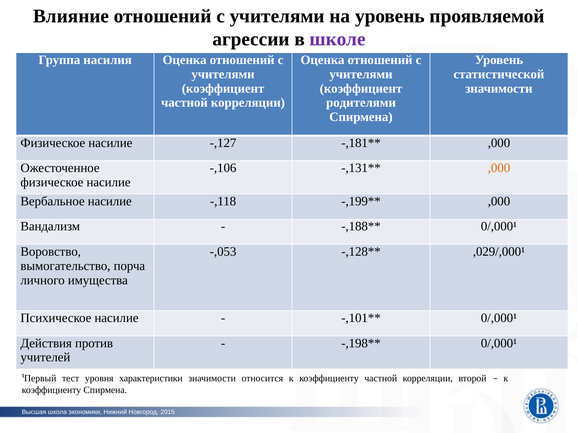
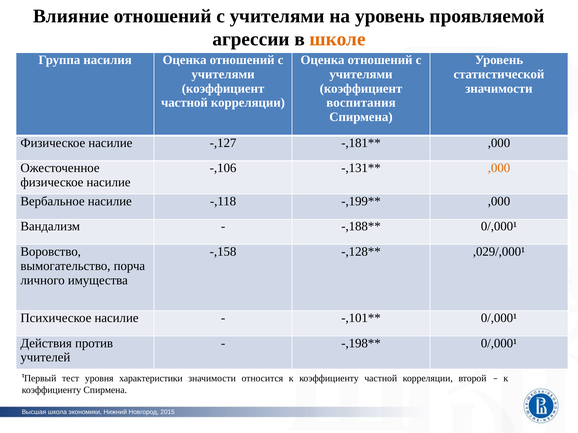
школе colour: purple -> orange (338, 39)
родителями: родителями -> воспитания (361, 103)
-,053: -,053 -> -,158 (223, 252)
